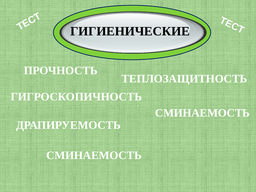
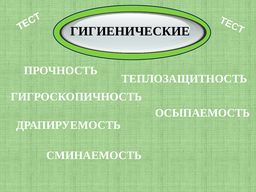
СМИНАЕМОСТЬ: СМИНАЕМОСТЬ -> ОСЫПАЕМОСТЬ (203, 113)
